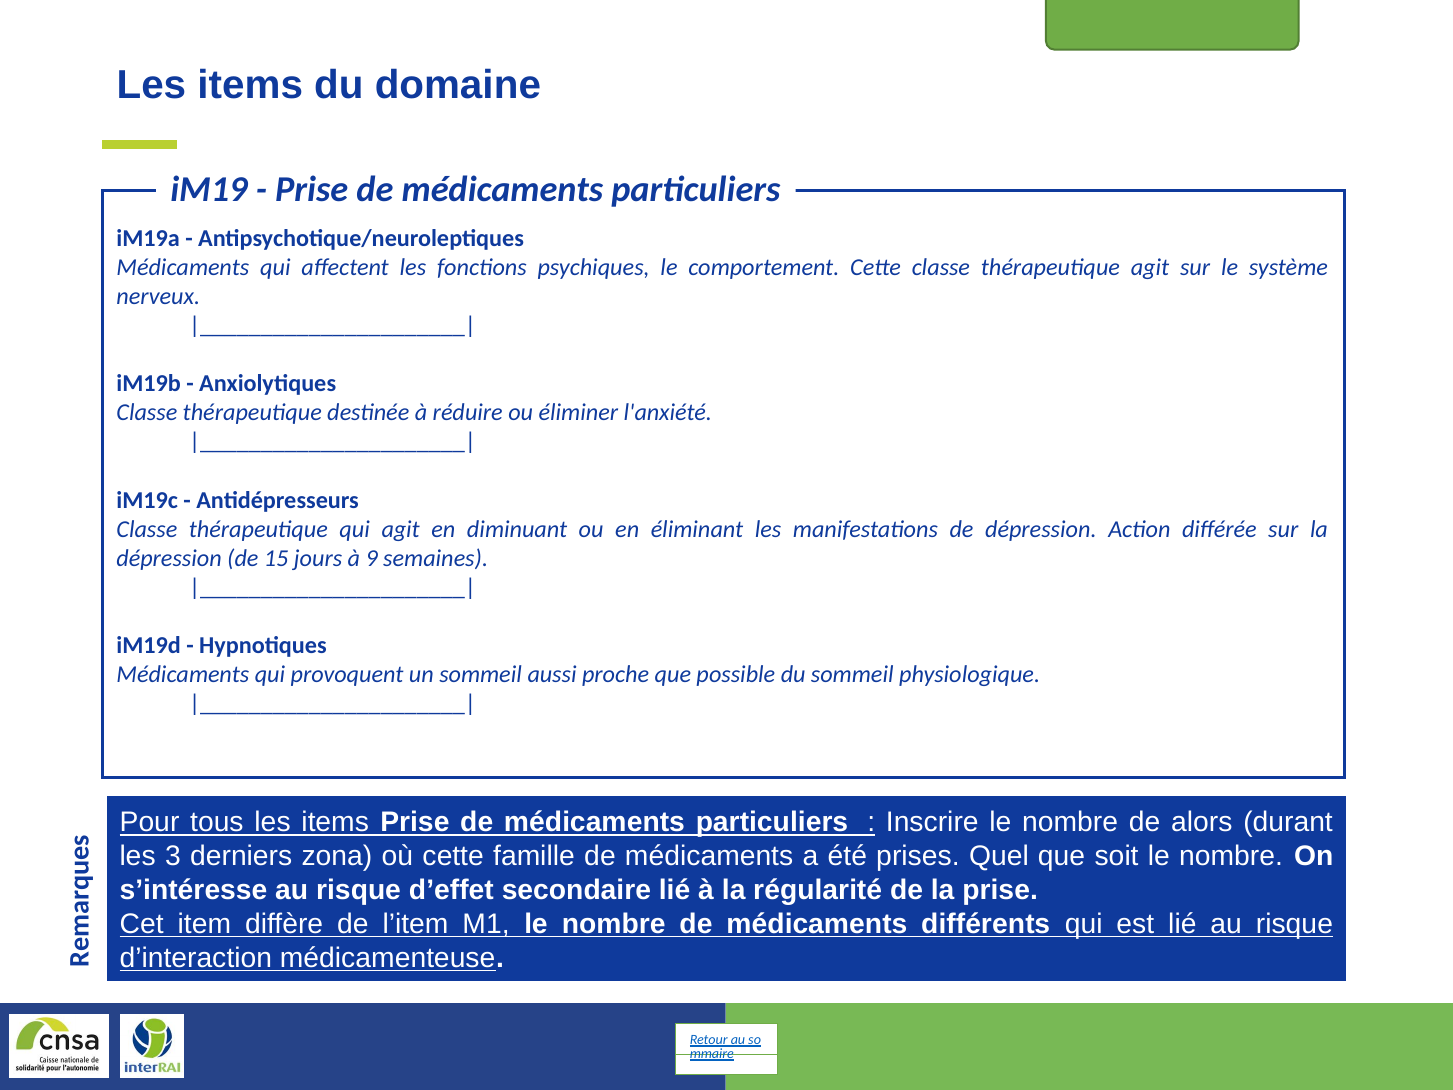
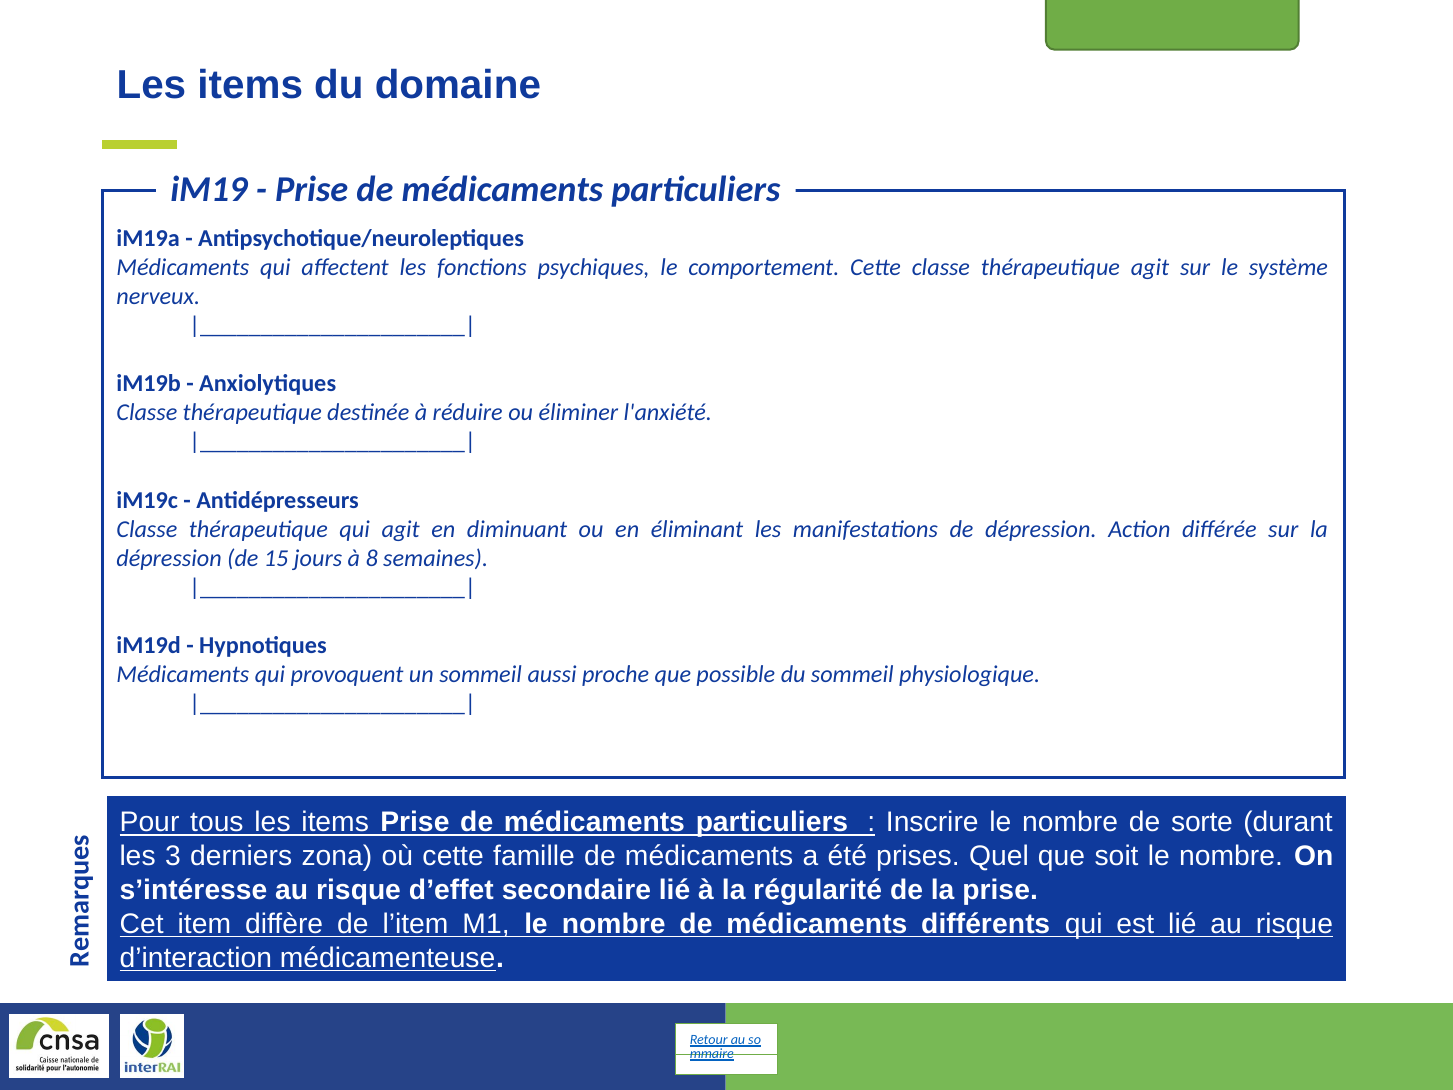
9: 9 -> 8 (372, 558)
alors: alors -> sorte (1202, 822)
